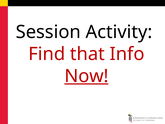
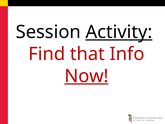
Activity underline: none -> present (119, 32)
